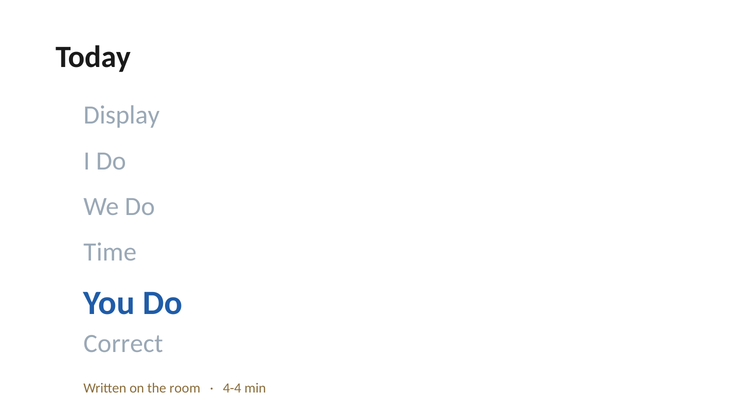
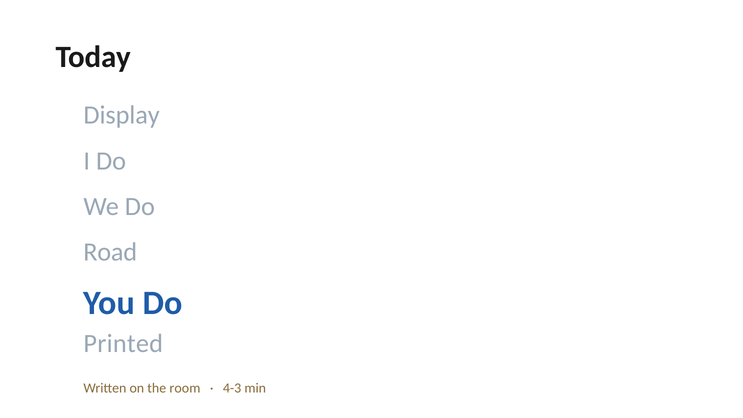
Time: Time -> Road (110, 252)
Correct: Correct -> Printed (123, 344)
4-4: 4-4 -> 4-3 (232, 388)
